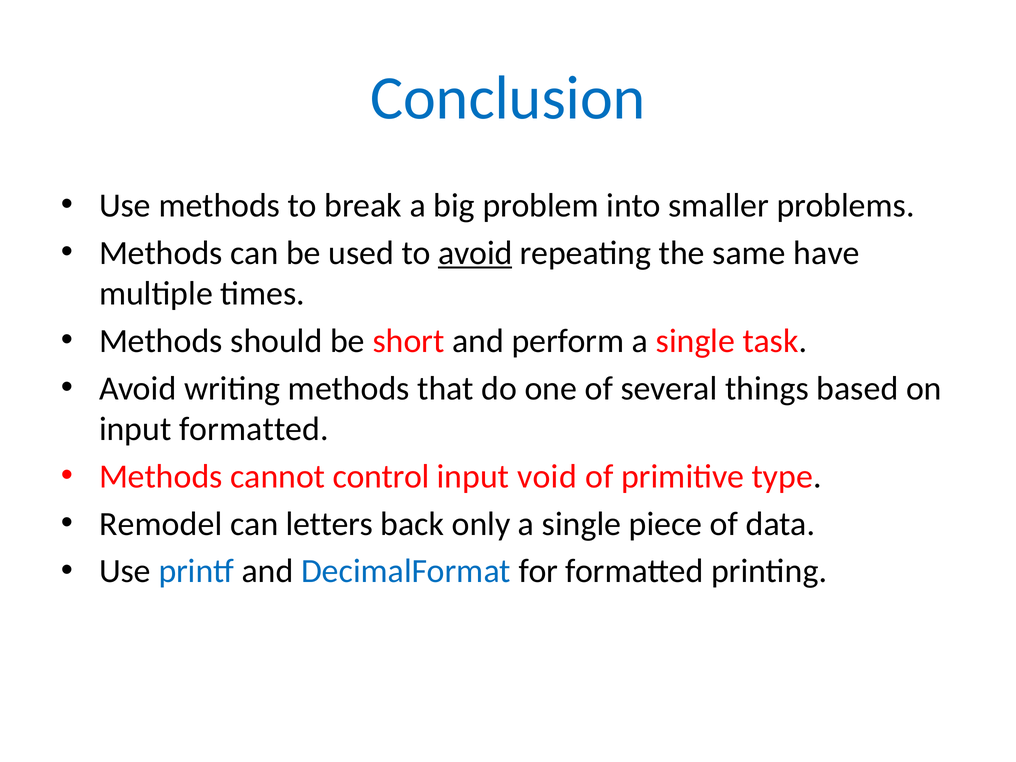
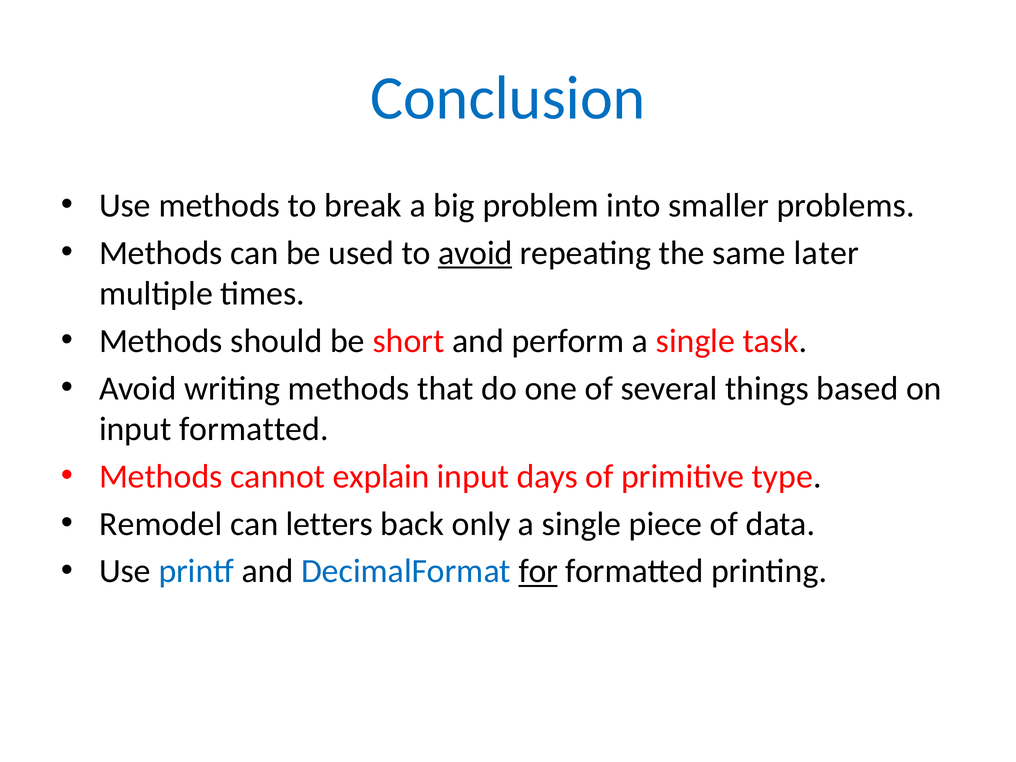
have: have -> later (826, 253)
control: control -> explain (381, 476)
void: void -> days (547, 476)
for underline: none -> present (538, 571)
